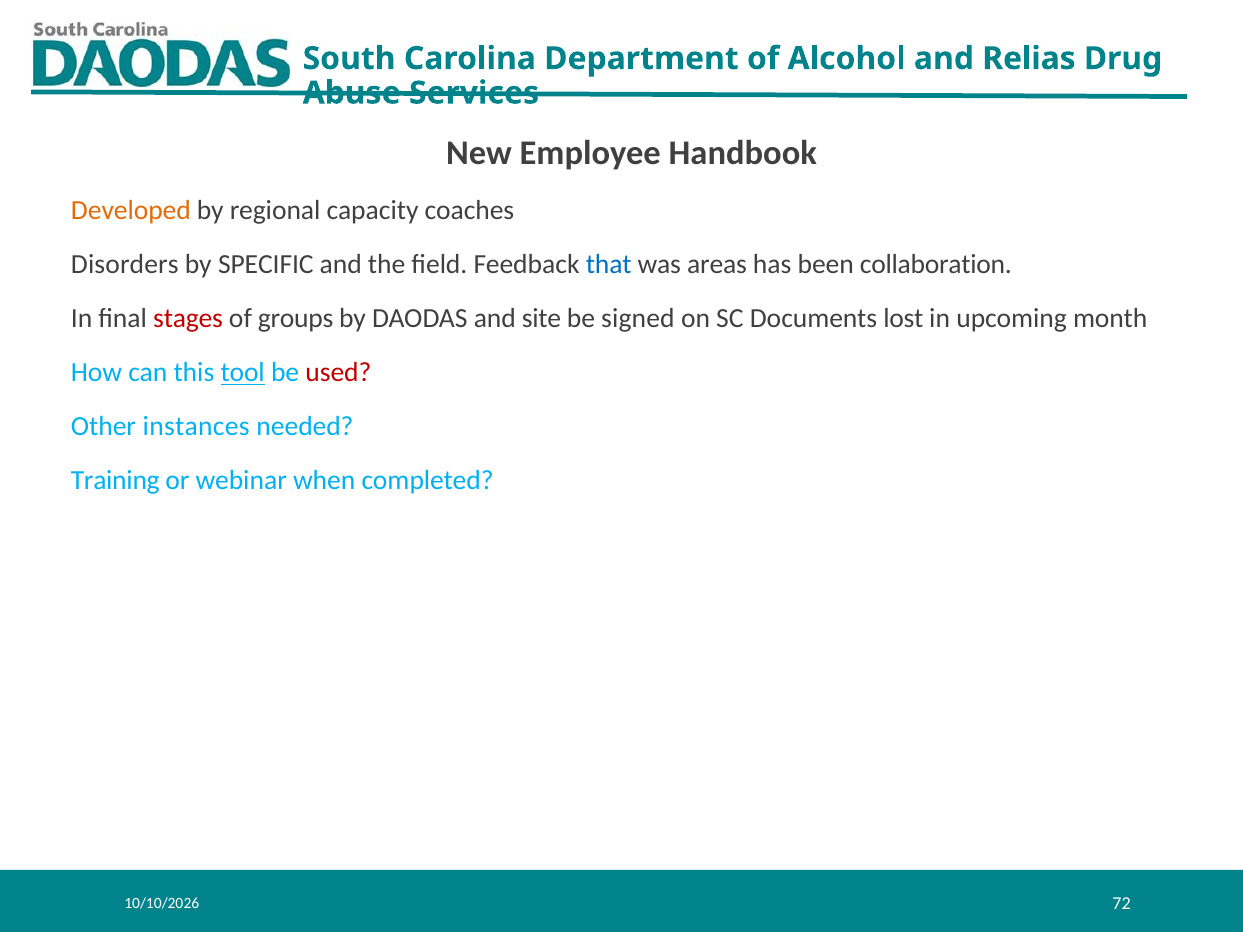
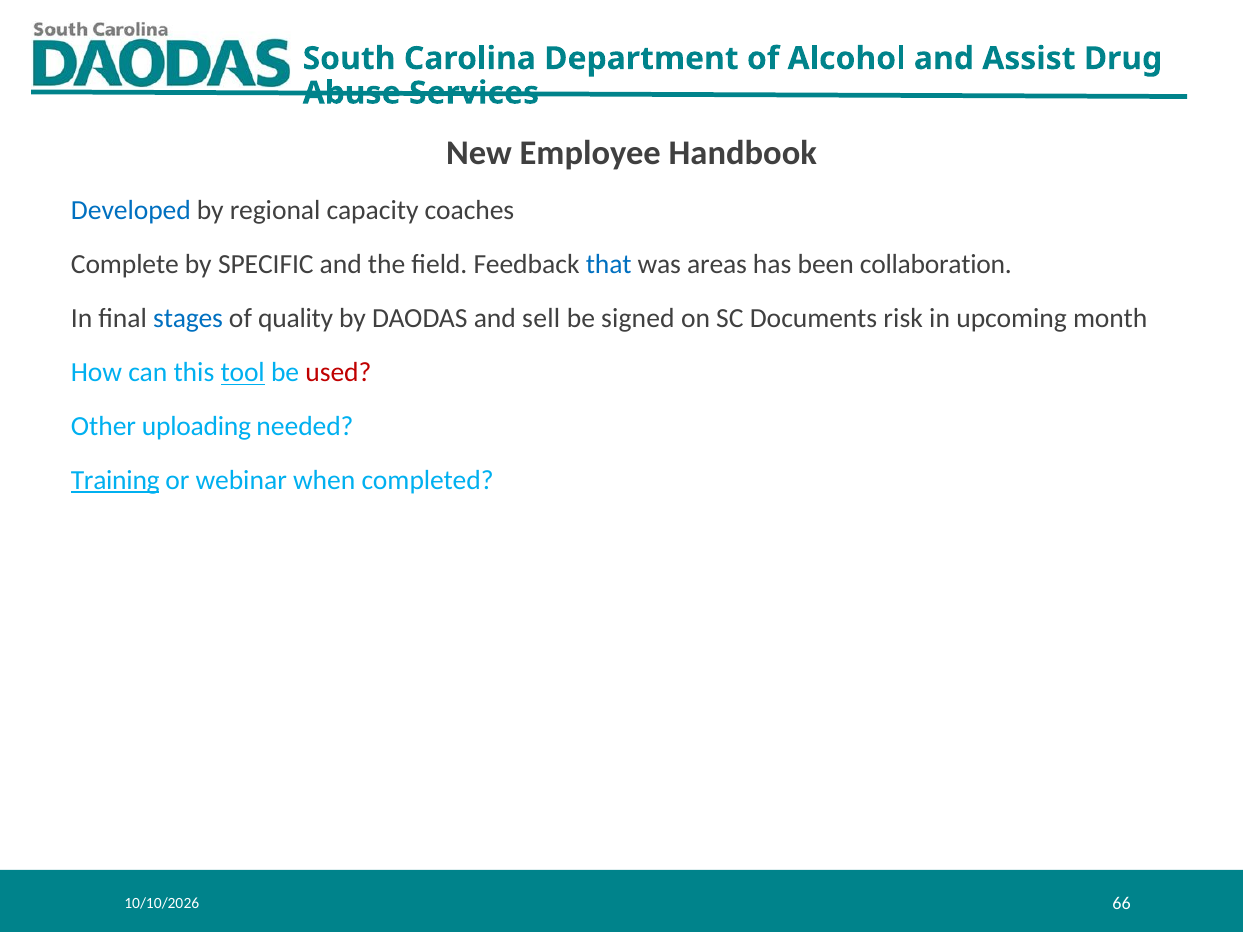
Relias: Relias -> Assist (1029, 59)
Developed colour: orange -> blue (131, 211)
Disorders: Disorders -> Complete (125, 265)
stages colour: red -> blue (188, 319)
groups: groups -> quality (296, 319)
site: site -> sell (541, 319)
lost: lost -> risk (903, 319)
instances: instances -> uploading (196, 427)
Training underline: none -> present (115, 481)
72: 72 -> 66 (1122, 904)
